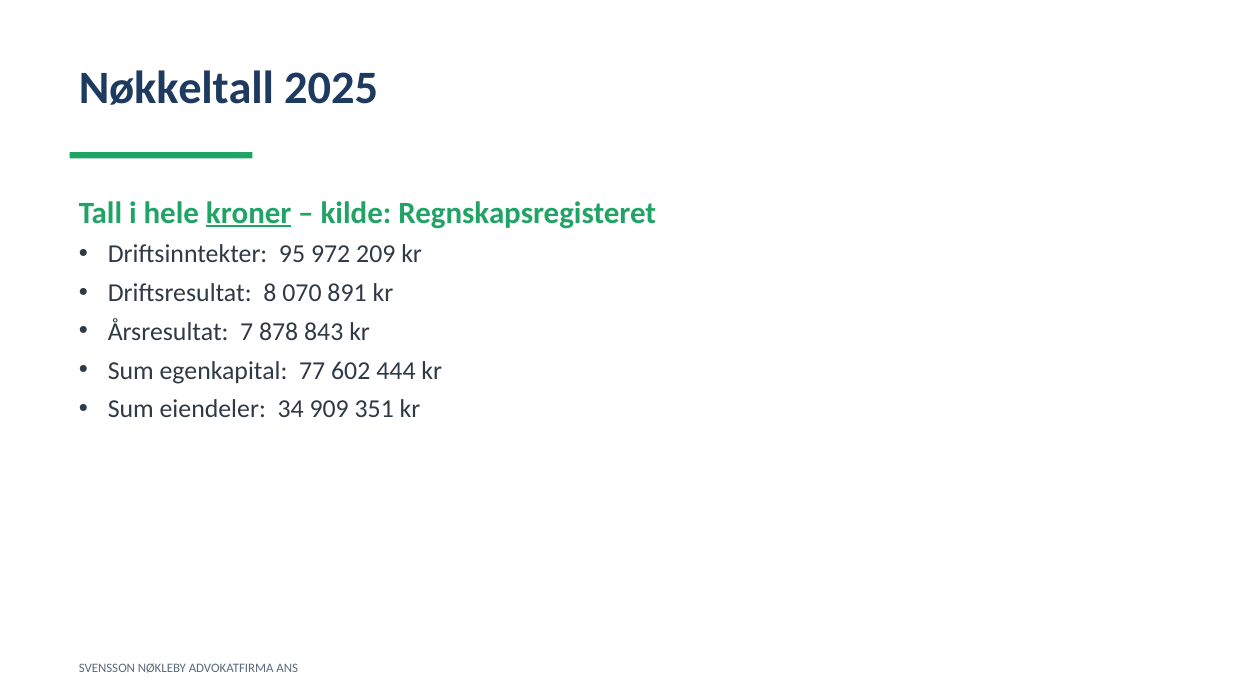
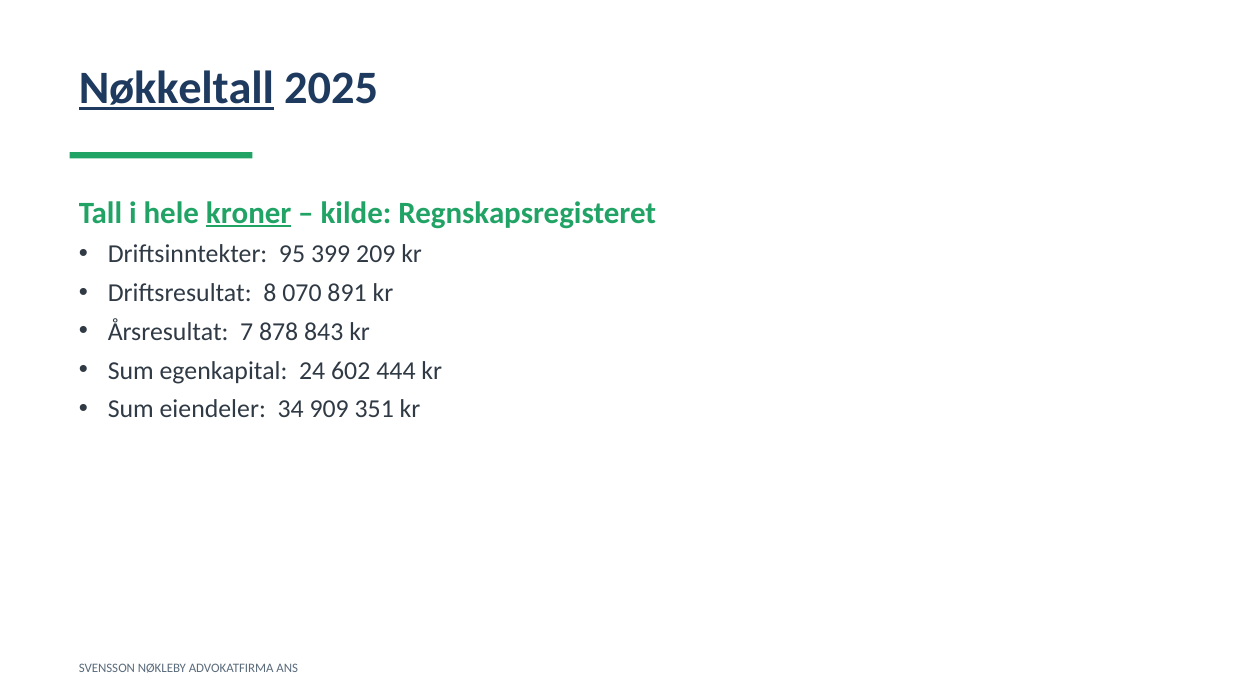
Nøkkeltall underline: none -> present (176, 88)
972: 972 -> 399 (331, 255)
77: 77 -> 24 (312, 371)
